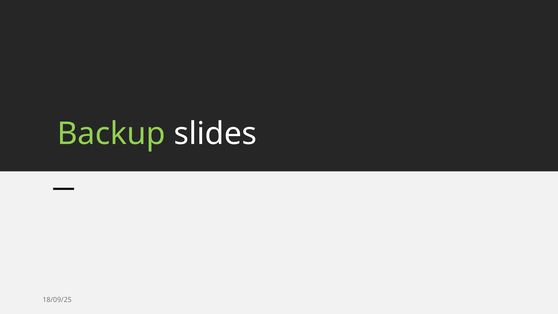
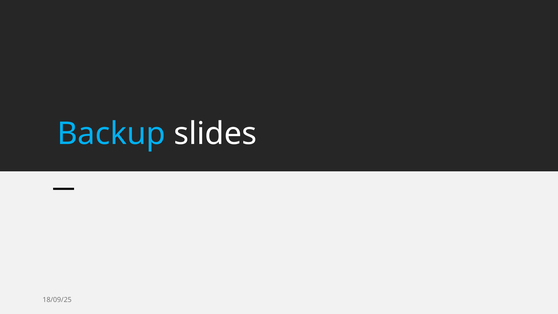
Backup colour: light green -> light blue (111, 134)
